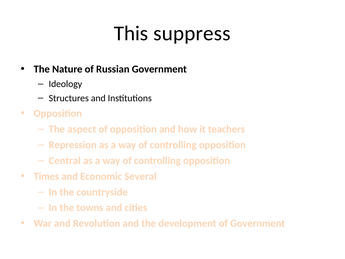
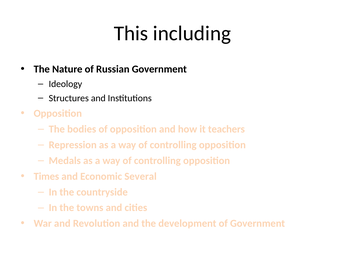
suppress: suppress -> including (192, 33)
aspect: aspect -> bodies (82, 129)
Central: Central -> Medals (65, 160)
